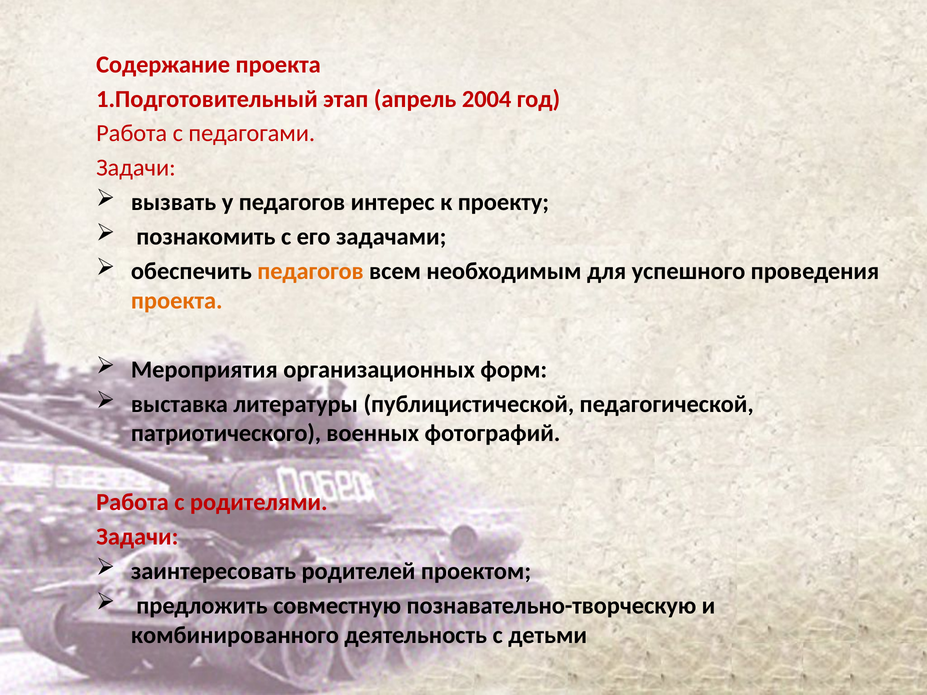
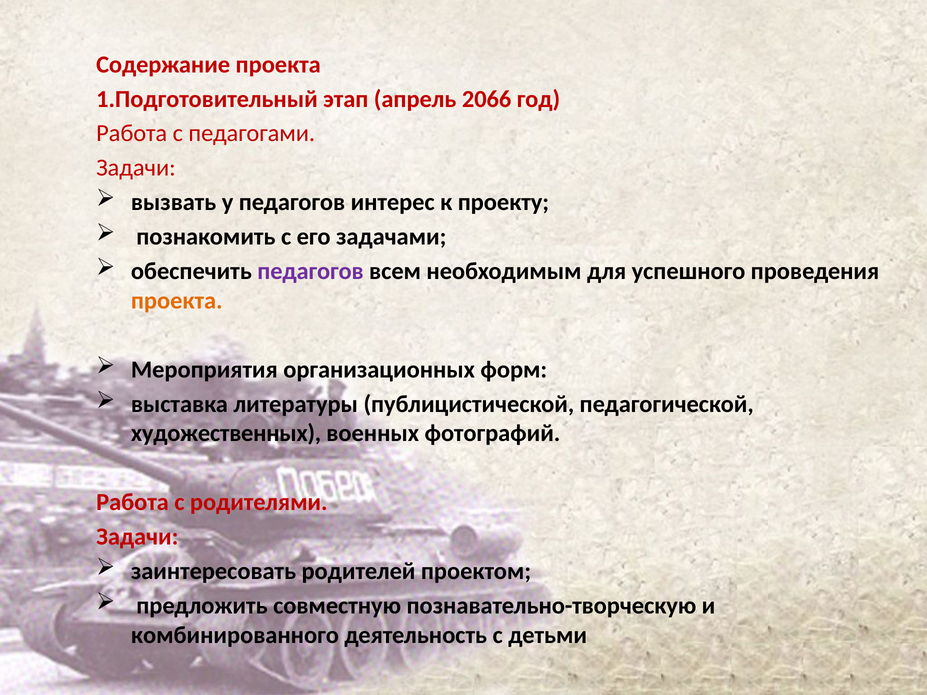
2004: 2004 -> 2066 (487, 99)
педагогов colour: orange -> purple (311, 271)
патриотического: патриотического -> художественных (226, 434)
